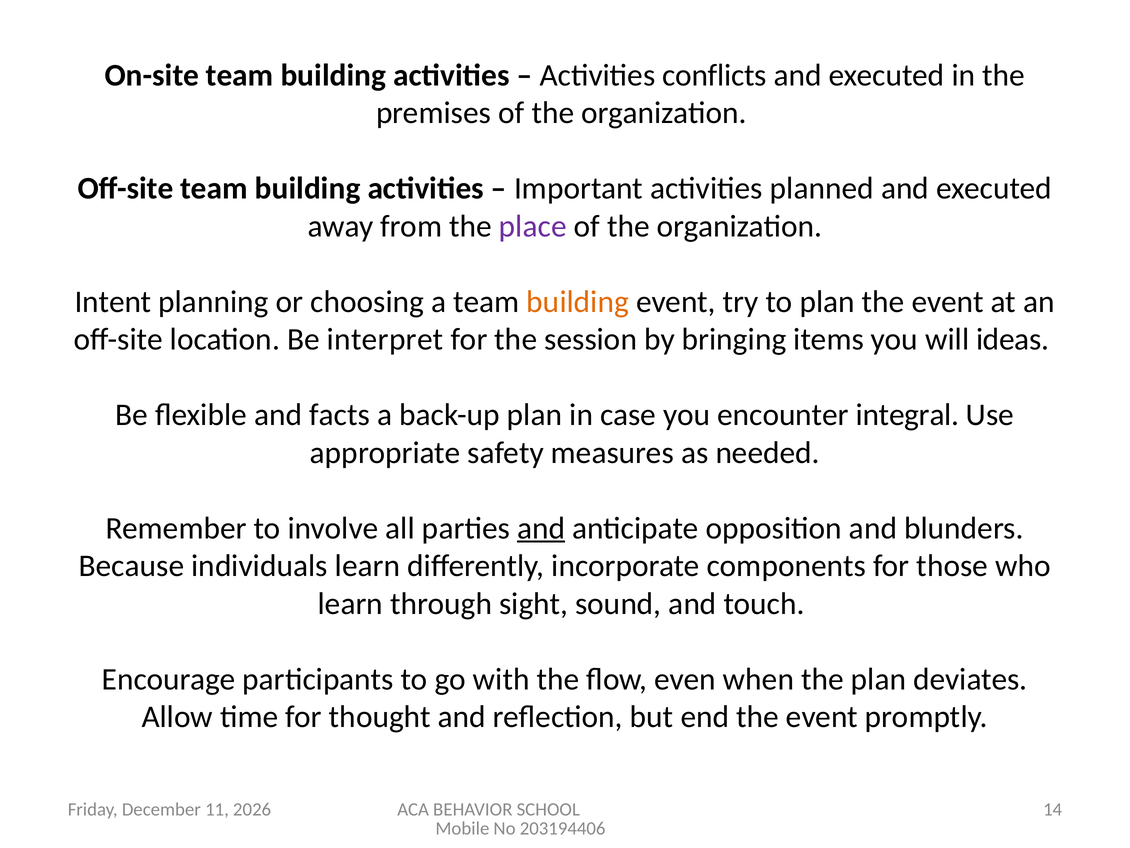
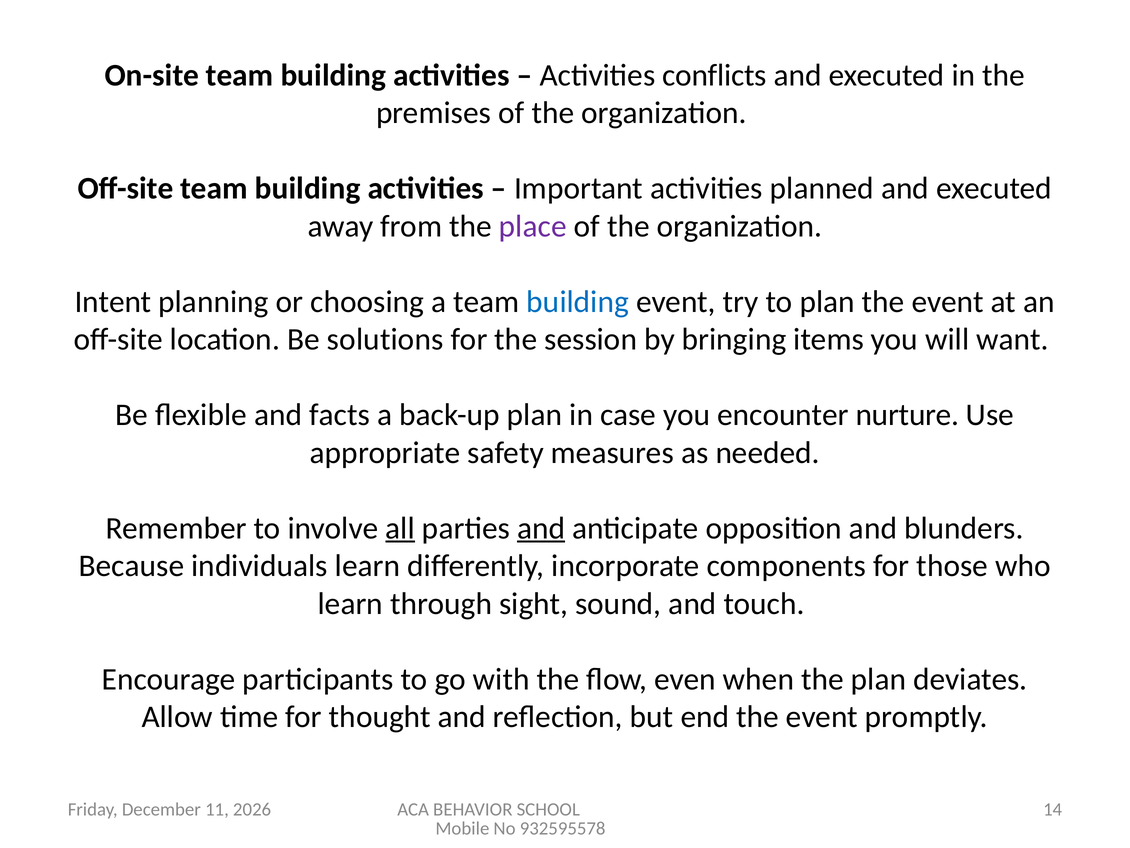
building colour: orange -> blue (578, 301)
interpret: interpret -> solutions (385, 339)
ideas: ideas -> want (1012, 339)
integral: integral -> nurture (907, 415)
all underline: none -> present (400, 528)
203194406: 203194406 -> 932595578 (563, 828)
